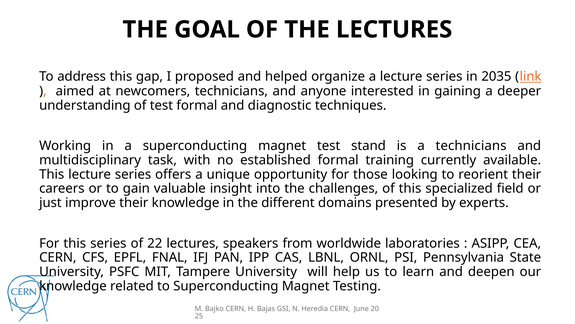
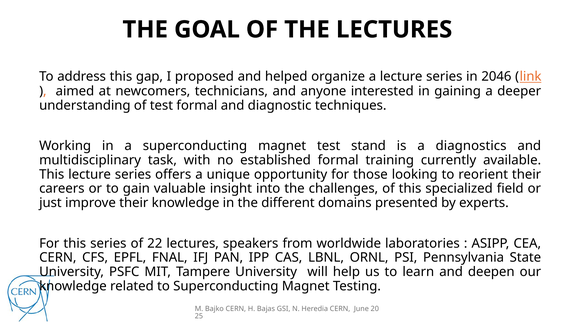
2035: 2035 -> 2046 (496, 76)
a technicians: technicians -> diagnostics (471, 146)
